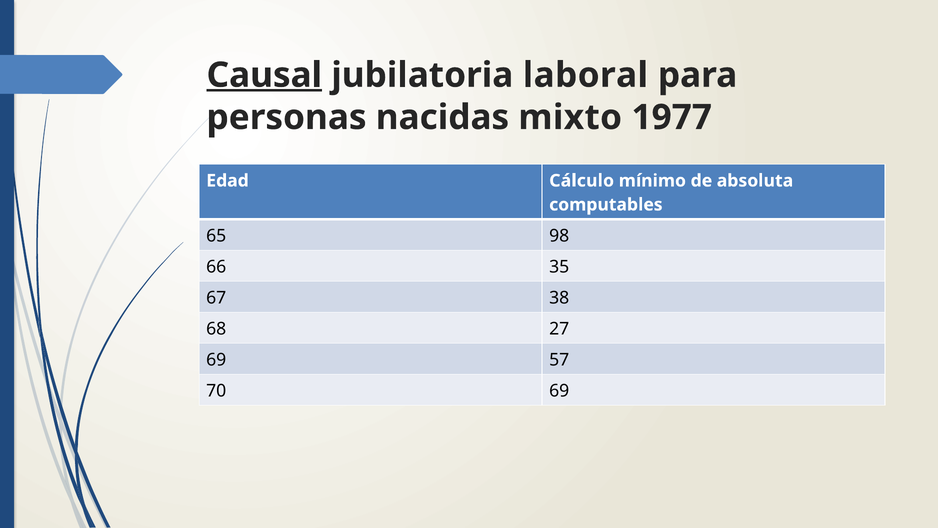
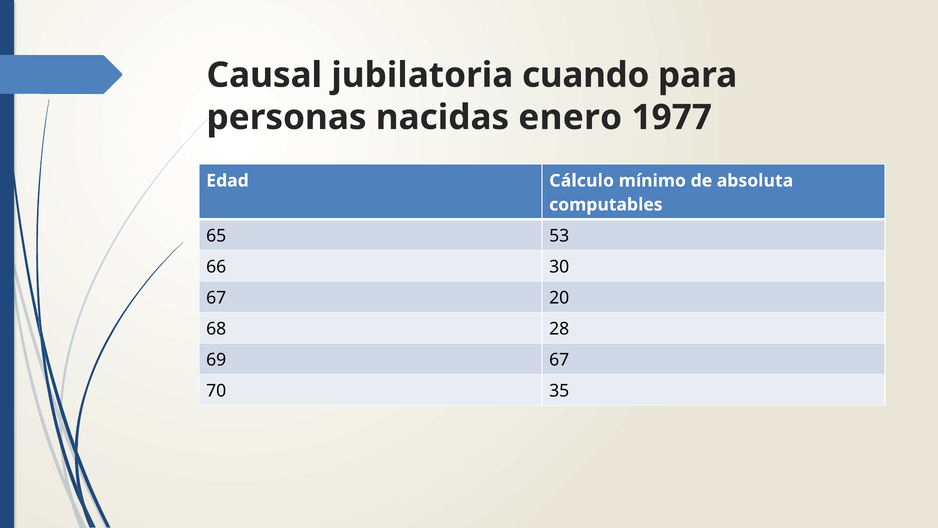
Causal underline: present -> none (264, 75)
laboral: laboral -> cuando (586, 75)
mixto: mixto -> enero (570, 117)
98: 98 -> 53 (559, 236)
35: 35 -> 30 (559, 267)
38: 38 -> 20 (559, 298)
27: 27 -> 28 (559, 329)
69 57: 57 -> 67 (559, 360)
70 69: 69 -> 35 (559, 391)
